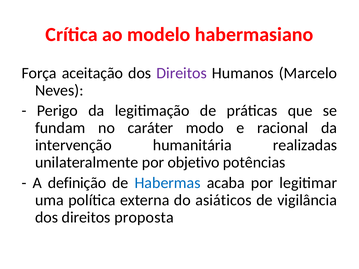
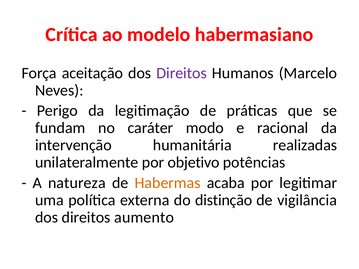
definição: definição -> natureza (77, 183)
Habermas colour: blue -> orange (168, 183)
asiáticos: asiáticos -> distinção (224, 200)
proposta: proposta -> aumento (144, 217)
